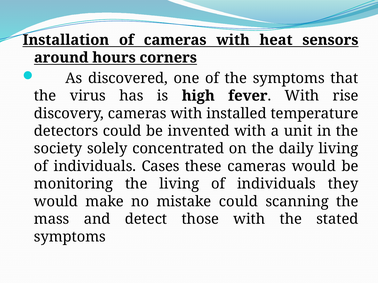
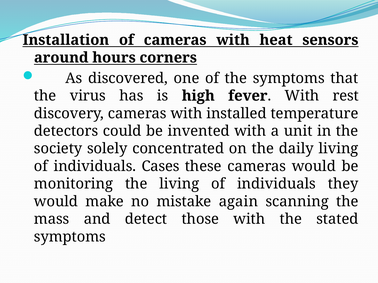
rise: rise -> rest (346, 96)
mistake could: could -> again (238, 202)
